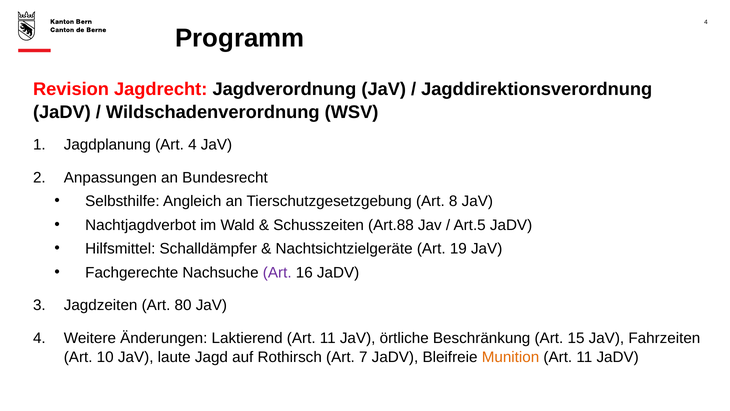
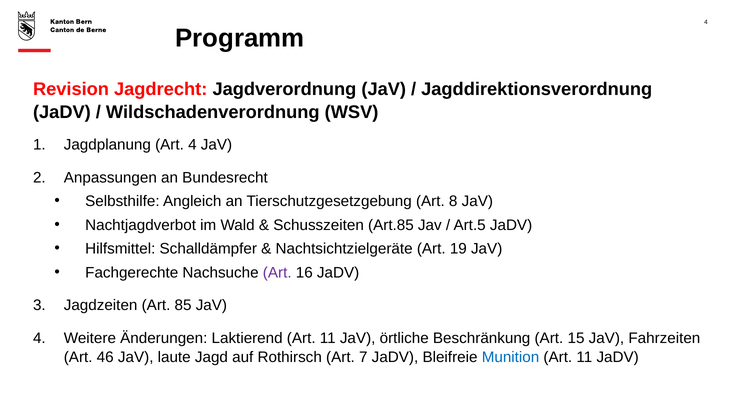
Art.88: Art.88 -> Art.85 (391, 225)
80: 80 -> 85 (183, 305)
10: 10 -> 46 (105, 357)
Munition colour: orange -> blue (511, 357)
